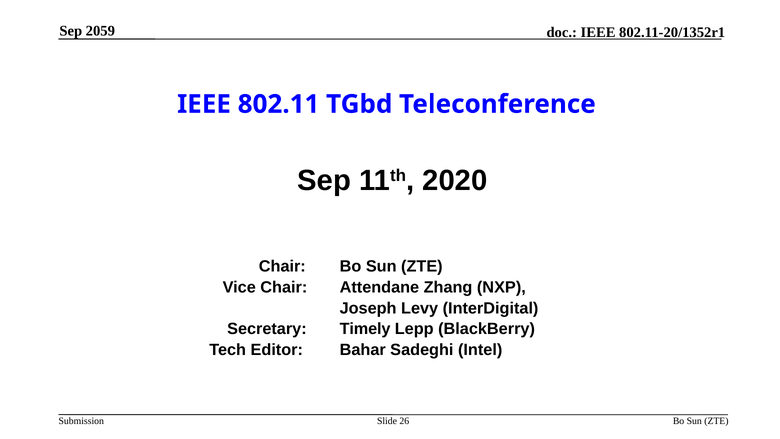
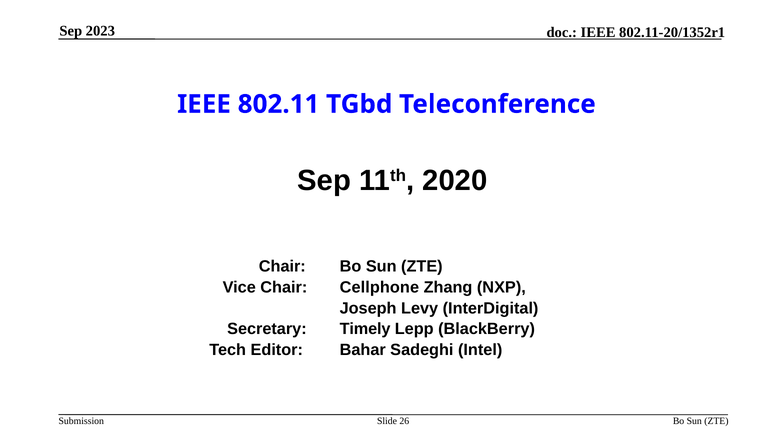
2059: 2059 -> 2023 (100, 31)
Attendane: Attendane -> Cellphone (379, 287)
